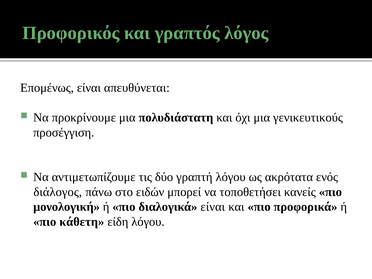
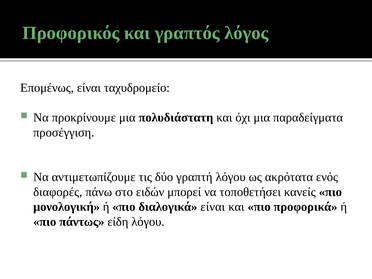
απευθύνεται: απευθύνεται -> ταχυδρομείο (137, 88)
γενικευτικούς: γενικευτικούς -> παραδείγματα (308, 118)
διάλογος: διάλογος -> διαφορές (58, 192)
κάθετη: κάθετη -> πάντως (82, 222)
